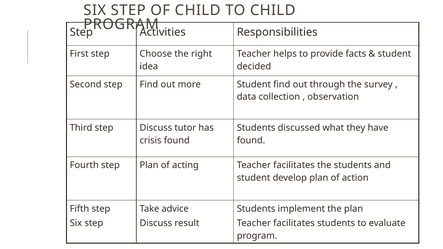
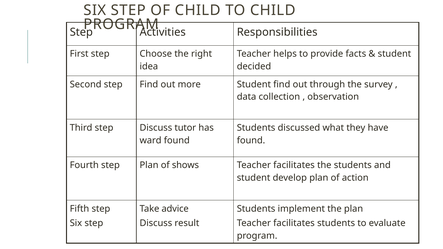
crisis: crisis -> ward (151, 140)
acting: acting -> shows (185, 165)
